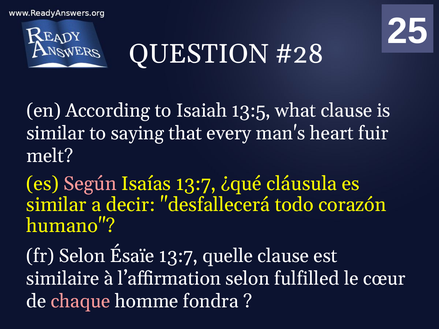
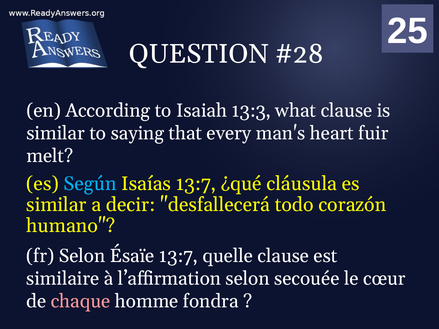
13:5: 13:5 -> 13:3 (251, 111)
Según colour: pink -> light blue (90, 184)
fulfilled: fulfilled -> secouée (307, 279)
